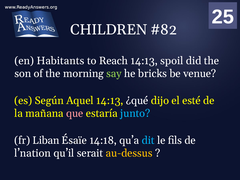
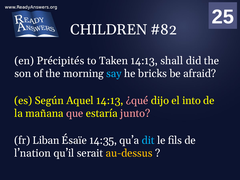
Habitants: Habitants -> Précipités (60, 61)
Reach: Reach -> Taken (113, 61)
spoil: spoil -> shall (172, 61)
say colour: light green -> light blue (114, 74)
venue: venue -> afraid (200, 74)
¿qué colour: white -> pink (137, 101)
esté: esté -> into (192, 101)
junto colour: light blue -> pink (135, 113)
14:18: 14:18 -> 14:35 (103, 140)
